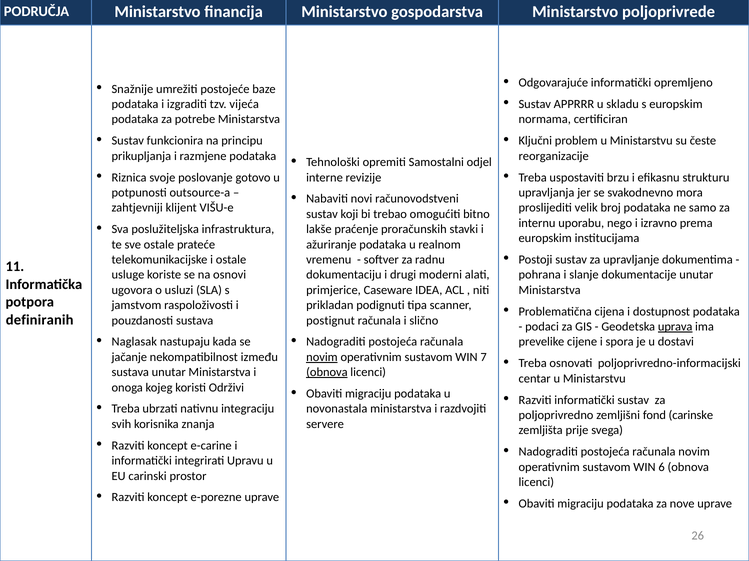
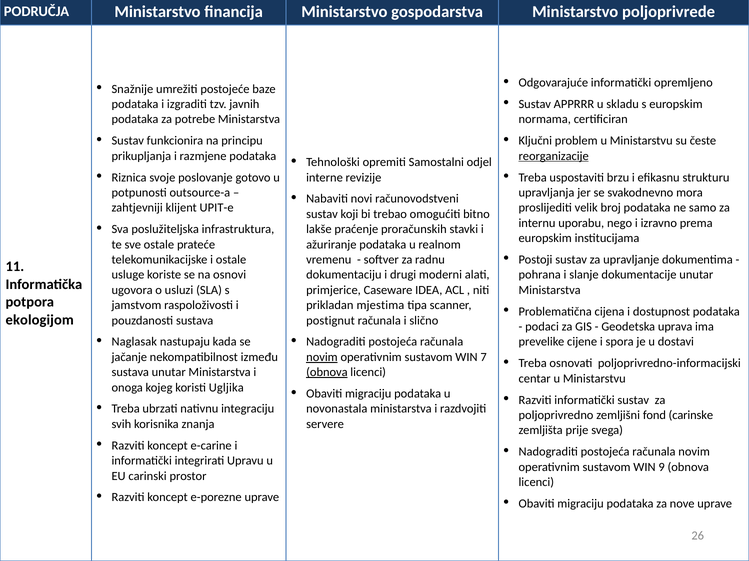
vijeća: vijeća -> javnih (244, 104)
reorganizacije underline: none -> present (554, 156)
VIŠU-e: VIŠU-e -> UPIT-e (217, 208)
podignuti: podignuti -> mjestima (380, 306)
definiranih: definiranih -> ekologijom (40, 320)
uprava underline: present -> none (675, 327)
Održivi: Održivi -> Ugljika (226, 388)
6: 6 -> 9 (662, 468)
